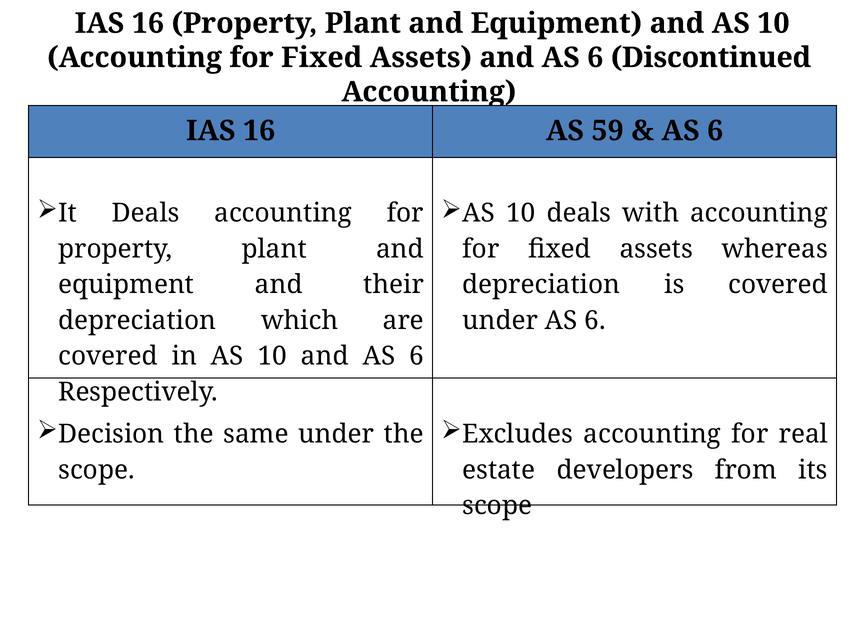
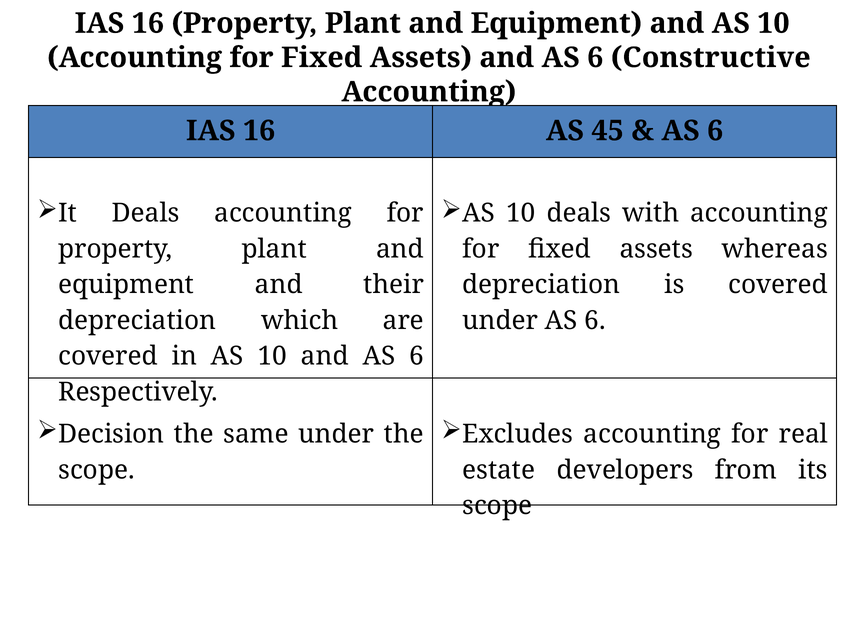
Discontinued: Discontinued -> Constructive (711, 58)
59: 59 -> 45 (608, 131)
